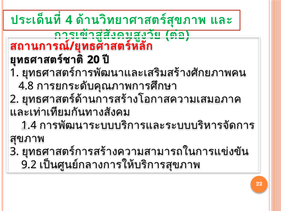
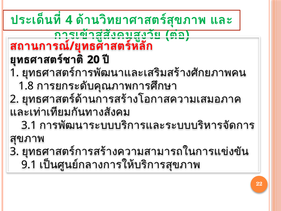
4.8: 4.8 -> 1.8 (26, 86)
1.4: 1.4 -> 3.1 (29, 125)
9.2: 9.2 -> 9.1 (29, 164)
